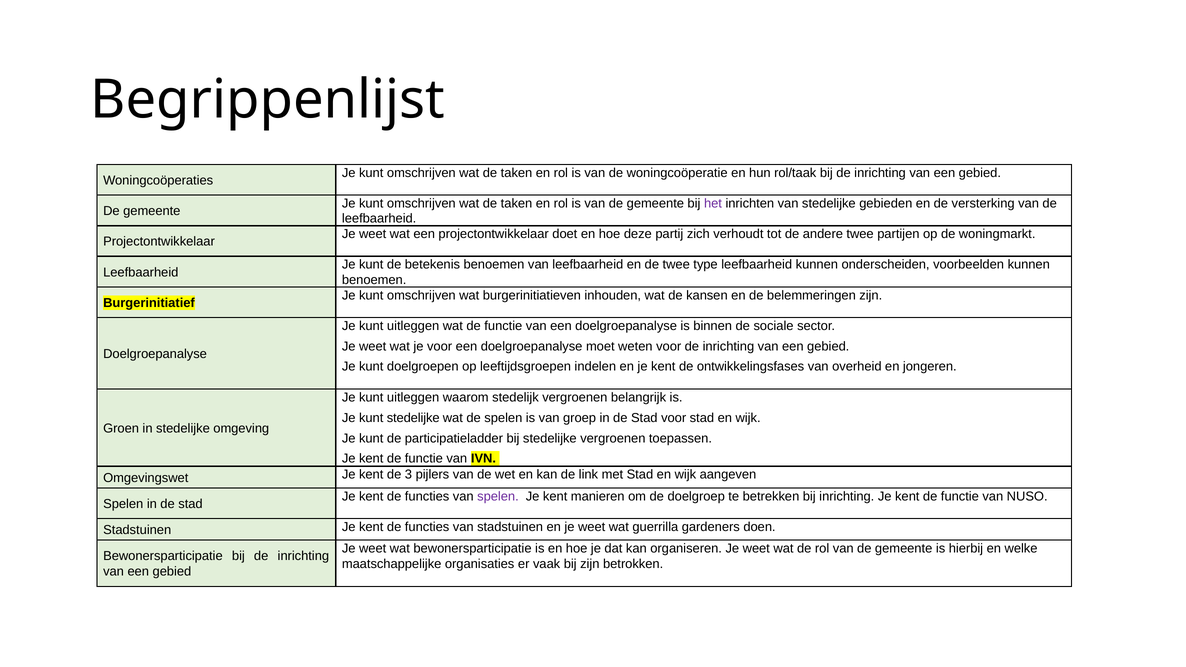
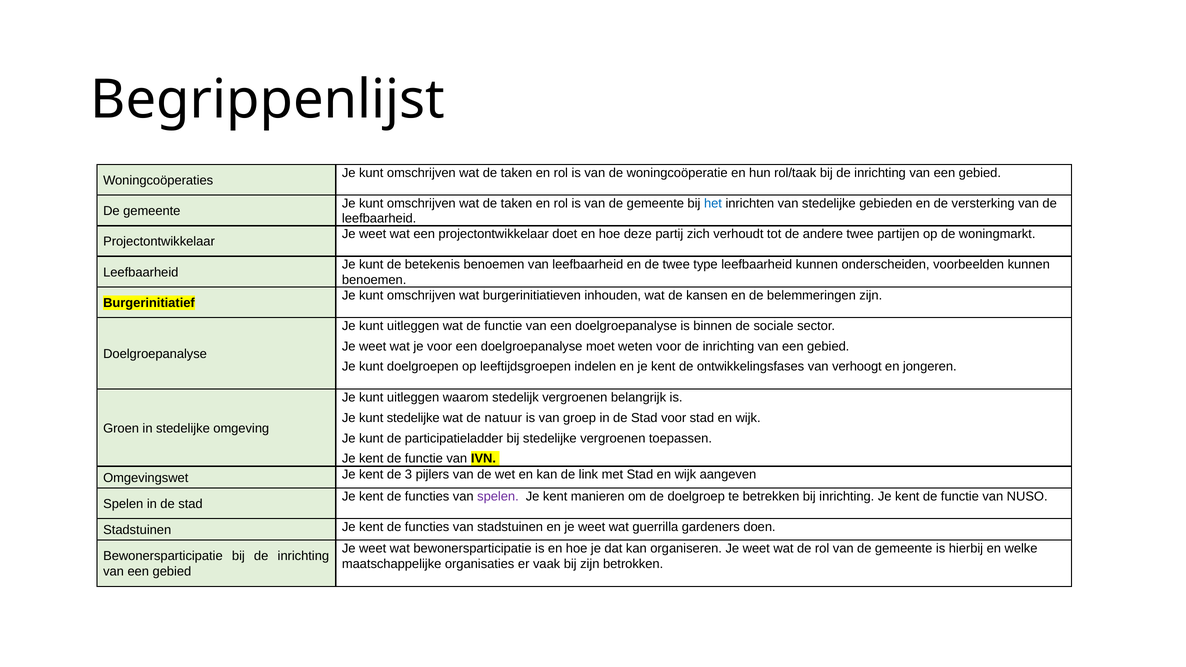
het colour: purple -> blue (713, 203)
overheid: overheid -> verhoogt (857, 367)
de spelen: spelen -> natuur (503, 418)
